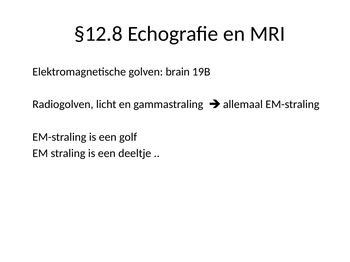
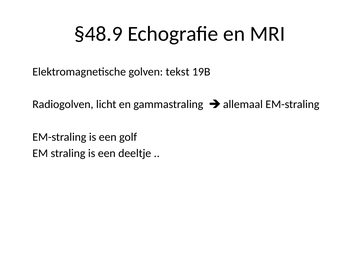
§12.8: §12.8 -> §48.9 (98, 34)
brain: brain -> tekst (178, 72)
